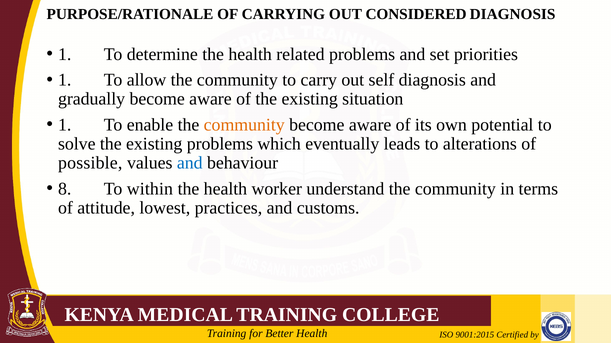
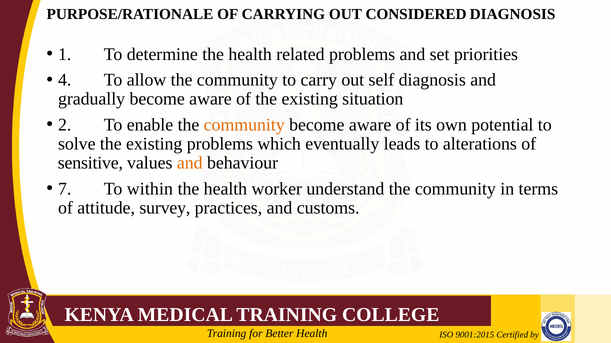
1: 1 -> 4 (65, 80)
1: 1 -> 2 (65, 125)
possible: possible -> sensitive (90, 163)
and colour: blue -> orange (190, 163)
8: 8 -> 7 (65, 189)
lowest: lowest -> survey (165, 208)
